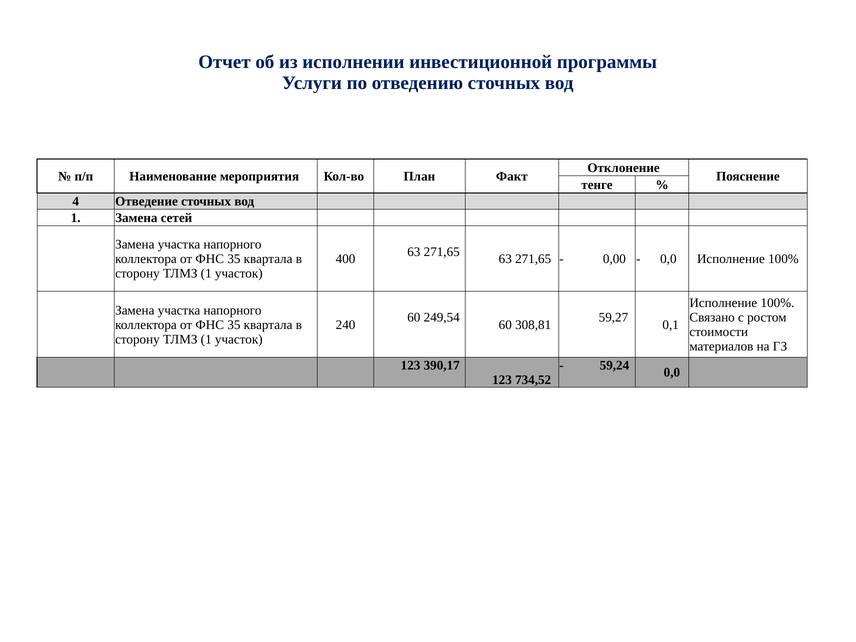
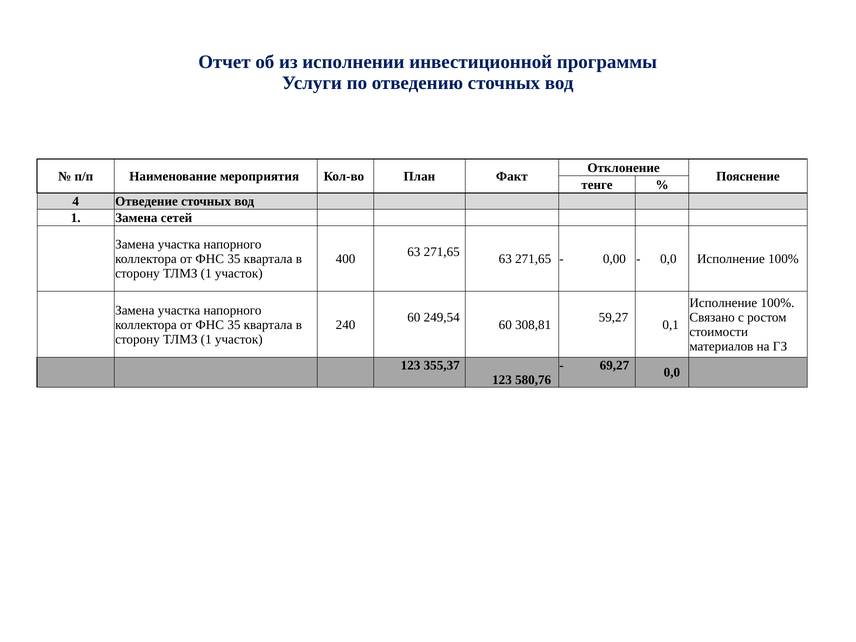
390,17: 390,17 -> 355,37 (442, 365)
59,24: 59,24 -> 69,27 (614, 365)
734,52: 734,52 -> 580,76 (533, 380)
